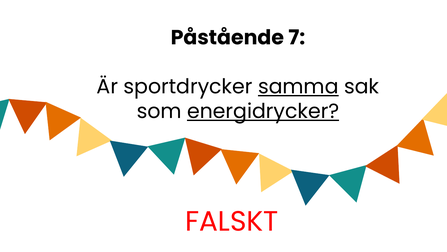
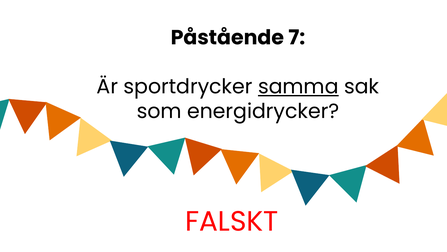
energidrycker underline: present -> none (263, 111)
